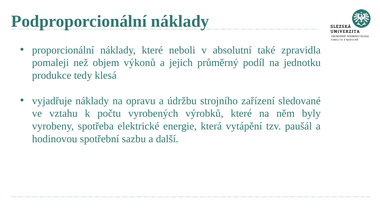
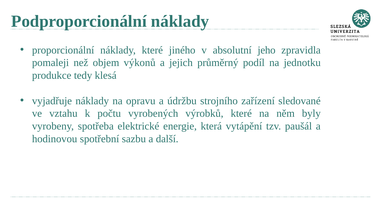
neboli: neboli -> jiného (182, 50)
také: také -> jeho (267, 50)
